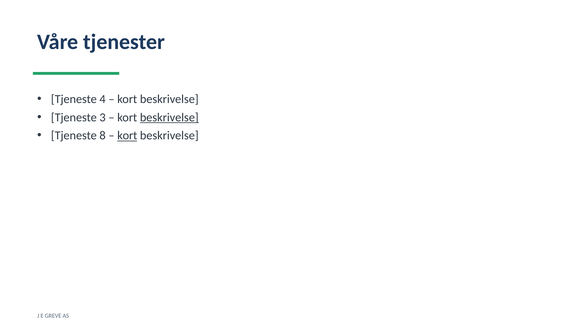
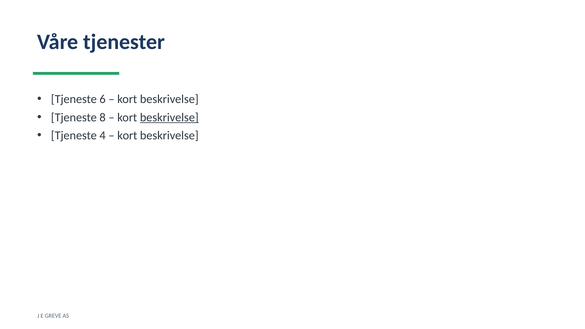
4: 4 -> 6 (103, 99)
3: 3 -> 8 (103, 117)
8: 8 -> 4 (103, 136)
kort underline: present -> none (127, 136)
